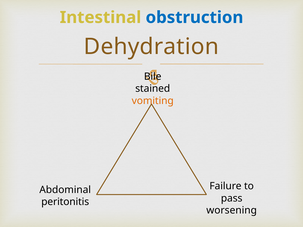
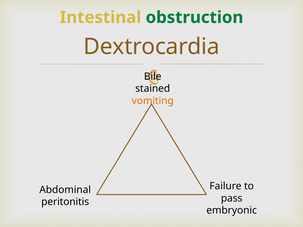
obstruction colour: blue -> green (194, 17)
Dehydration: Dehydration -> Dextrocardia (152, 47)
worsening: worsening -> embryonic (232, 211)
